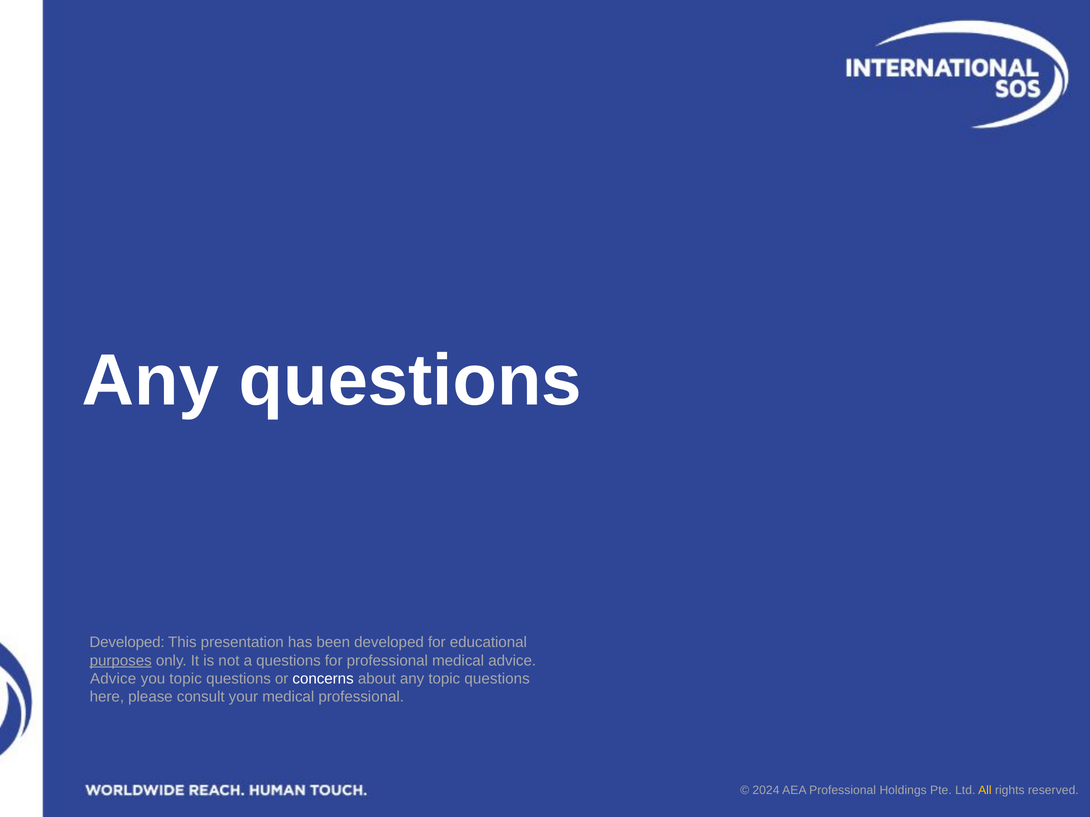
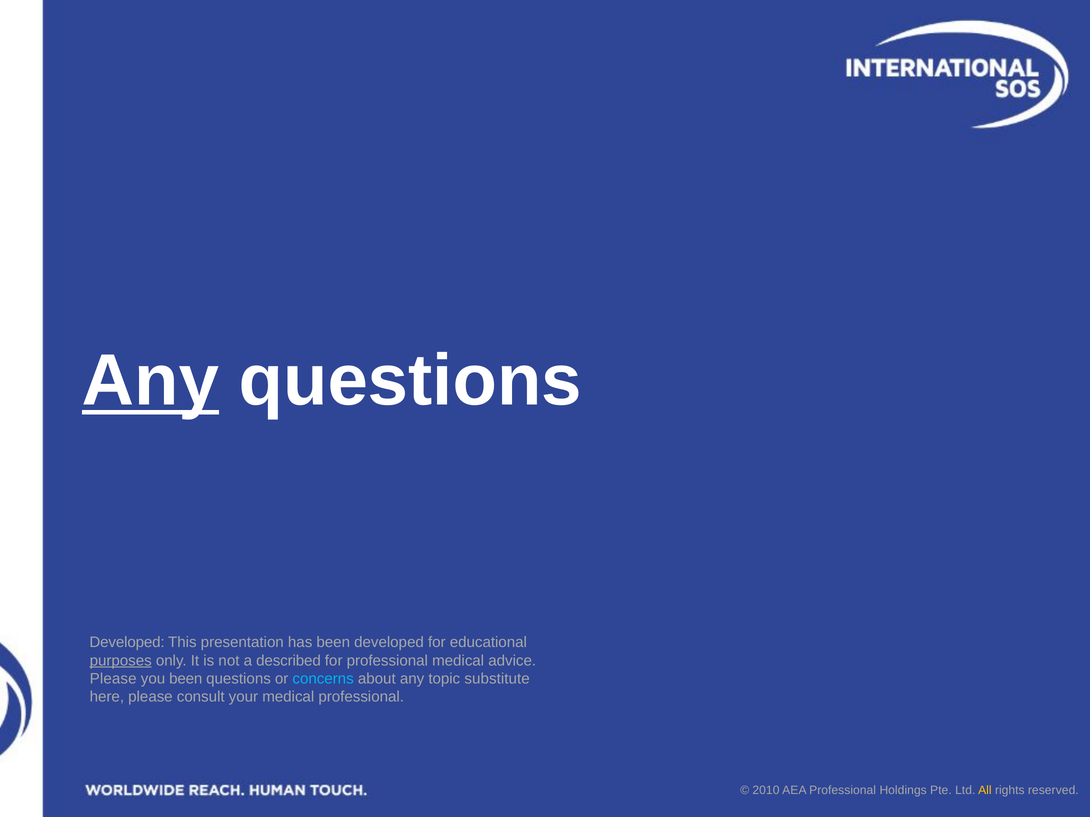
Any underline: none -> present (150, 381)
a questions: questions -> described (288, 661)
Advice: Advice -> Please (113, 679)
you topic: topic -> been (186, 679)
concerns colour: white -> light blue (323, 679)
any topic questions: questions -> substitute (497, 679)
2024: 2024 -> 2010 (766, 791)
